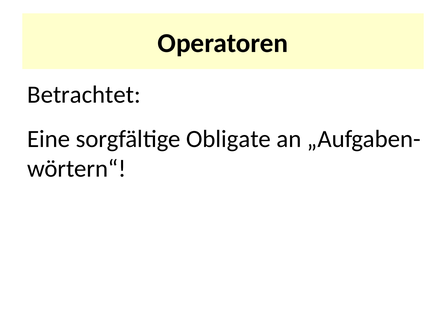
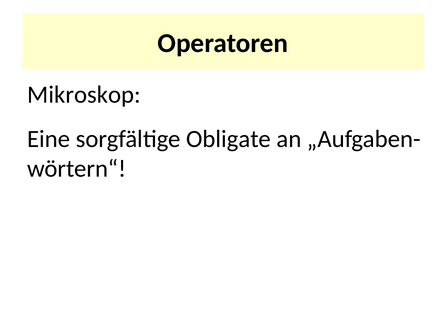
Betrachtet: Betrachtet -> Mikroskop (84, 95)
